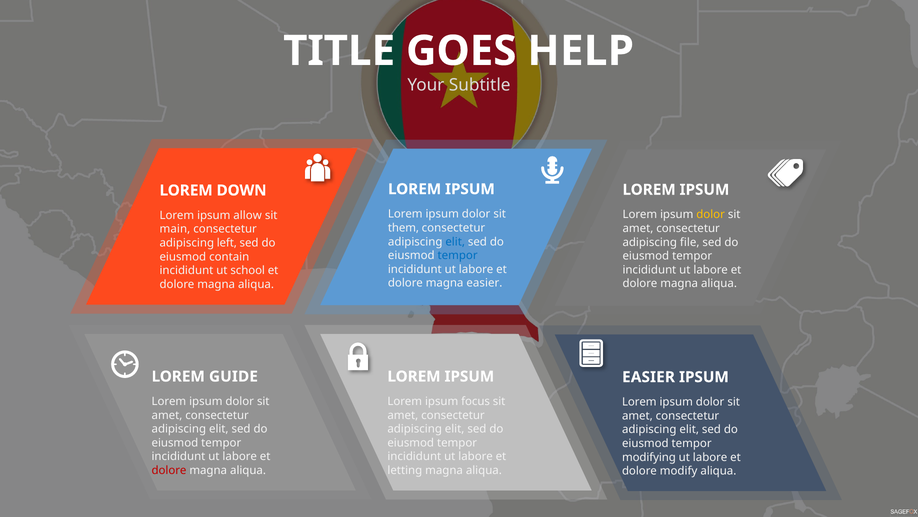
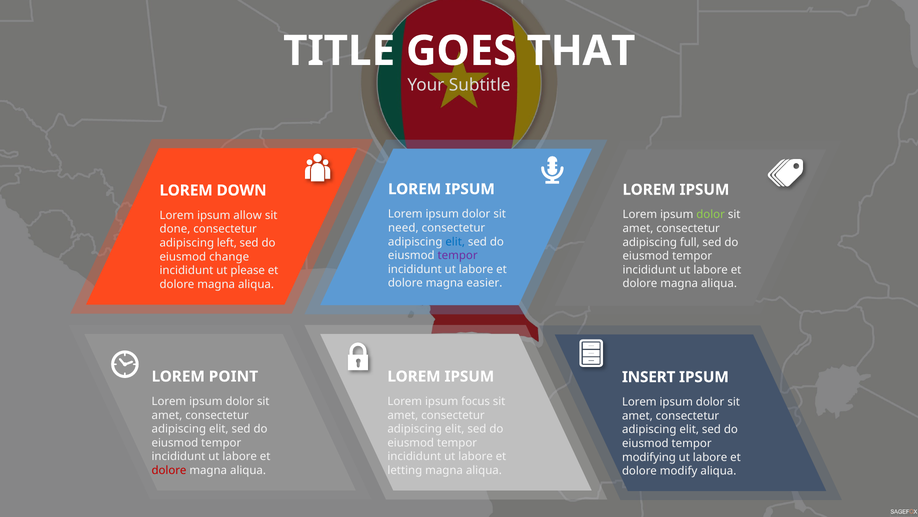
HELP: HELP -> THAT (581, 51)
dolor colour: yellow -> light green (711, 214)
them: them -> need (403, 228)
main: main -> done (175, 229)
file: file -> full (690, 242)
tempor colour: blue -> purple (458, 255)
contain: contain -> change (229, 256)
school: school -> please (248, 270)
GUIDE: GUIDE -> POINT (233, 376)
EASIER: EASIER -> INSERT (649, 377)
